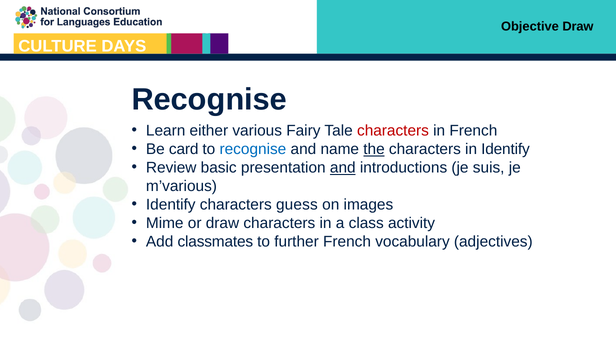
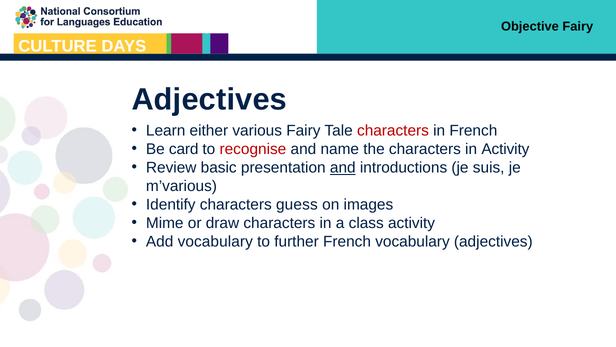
Objective Draw: Draw -> Fairy (578, 27)
Recognise: Recognise -> Adjectives (209, 100)
recognise colour: blue -> red (253, 149)
the underline: present -> none (374, 149)
in Identify: Identify -> Activity (505, 149)
Add classmates: classmates -> vocabulary (215, 241)
